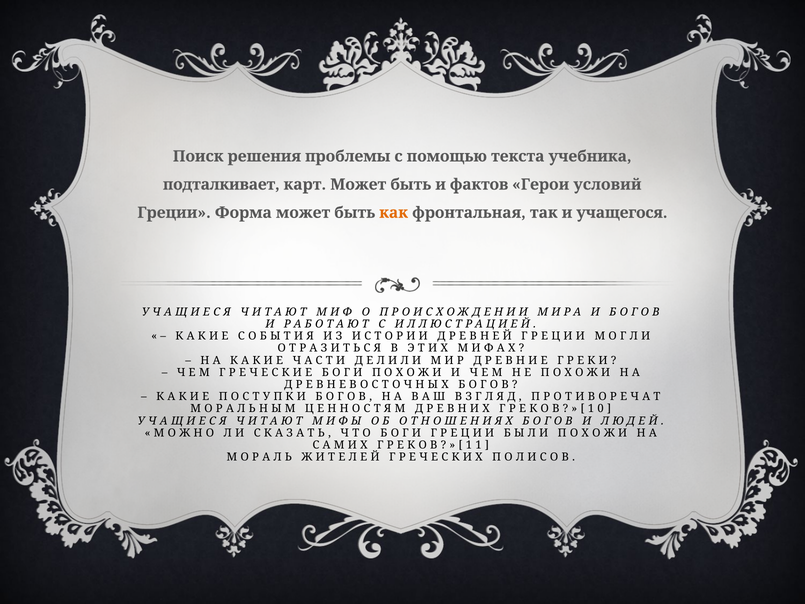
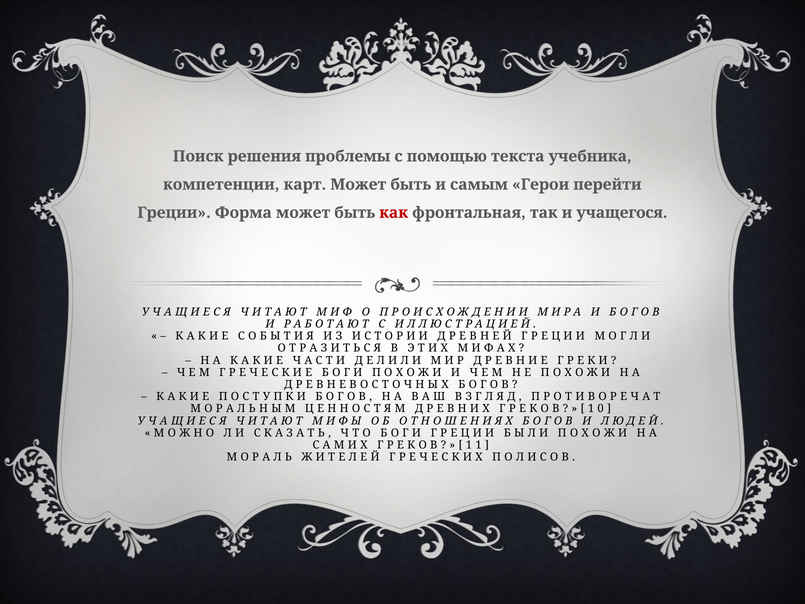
подталкивает: подталкивает -> компетенции (221, 184)
фактов: фактов -> самым (479, 184)
условий: условий -> перейти (607, 184)
как colour: orange -> red (394, 213)
